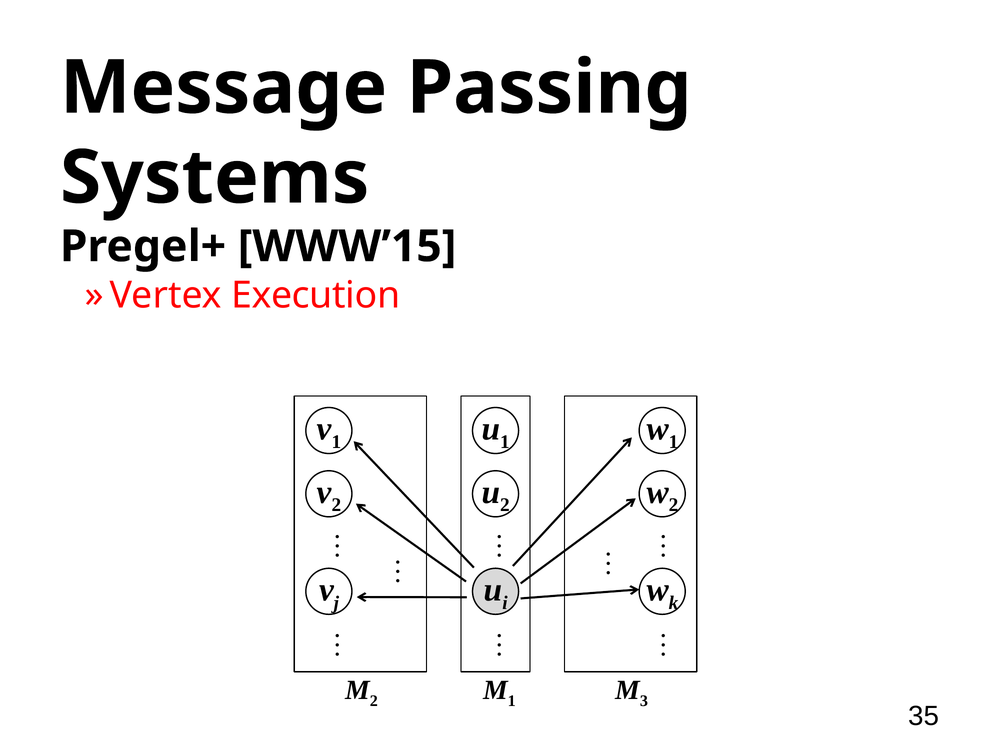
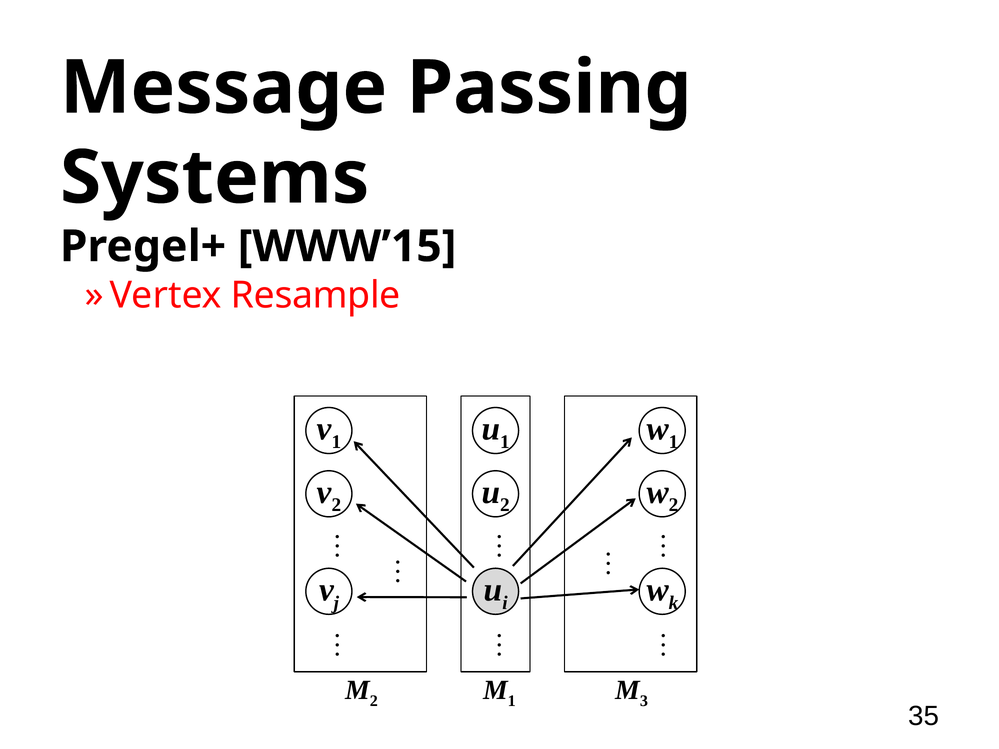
Execution: Execution -> Resample (316, 295)
